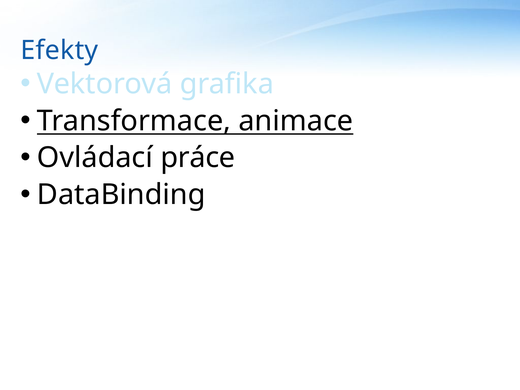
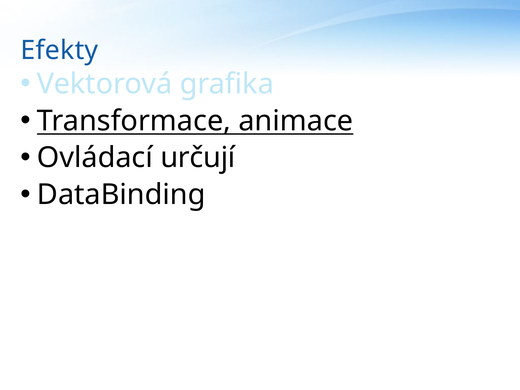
práce: práce -> určují (198, 158)
